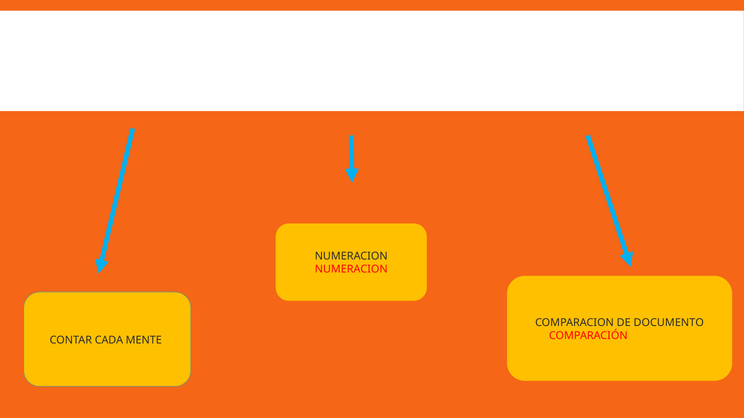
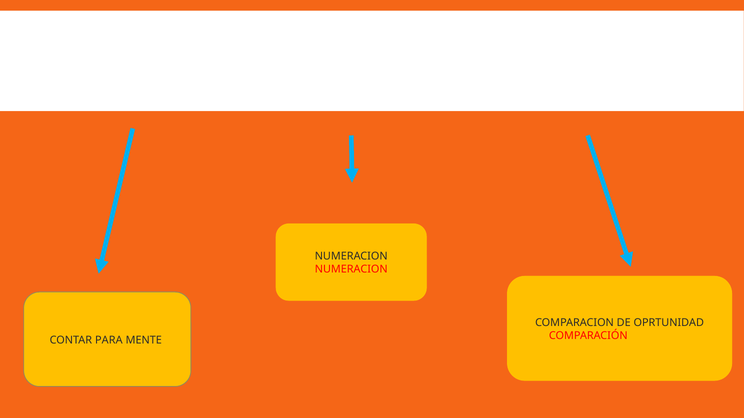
DOCUMENTO: DOCUMENTO -> OPRTUNIDAD (669, 323)
CONTAR CADA: CADA -> PARA (109, 340)
